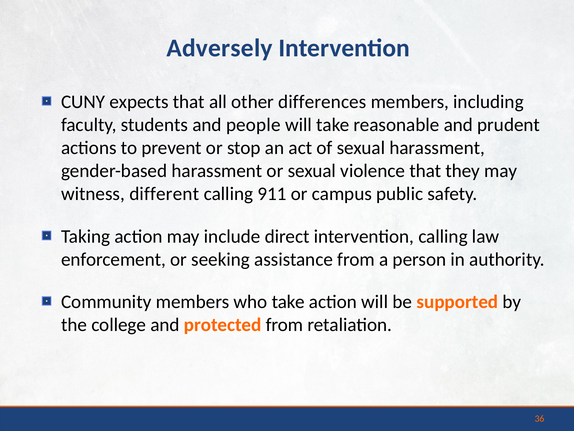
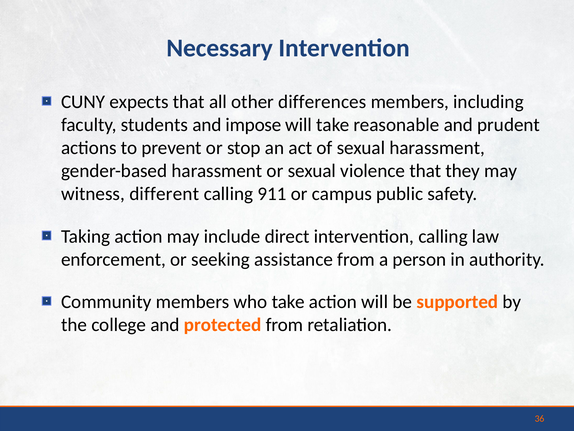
Adversely: Adversely -> Necessary (220, 48)
people: people -> impose (253, 125)
